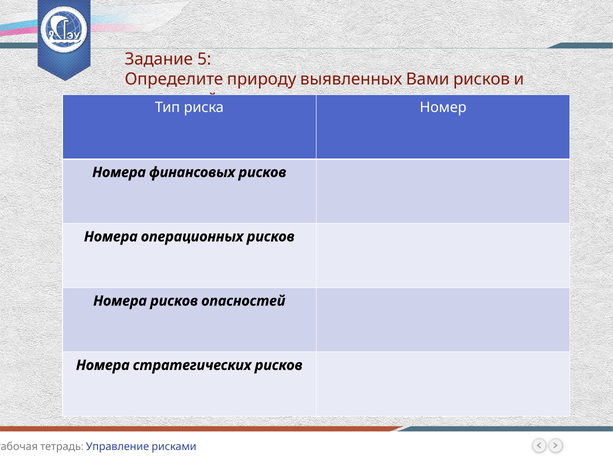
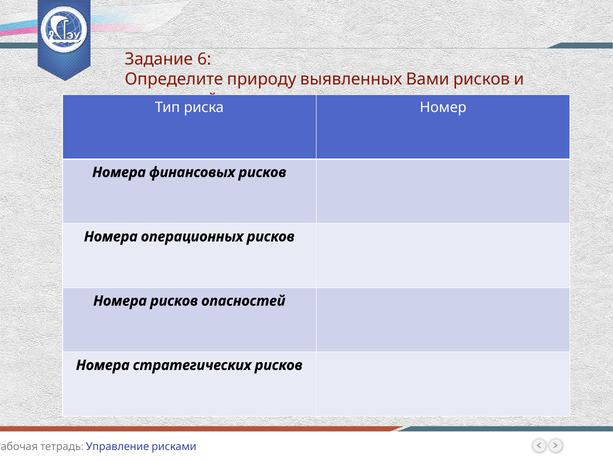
5: 5 -> 6 (204, 59)
